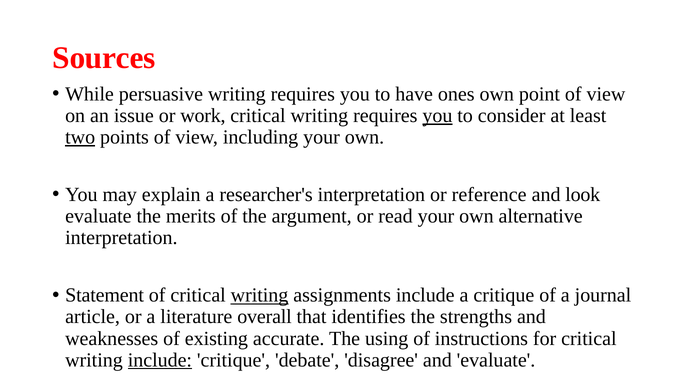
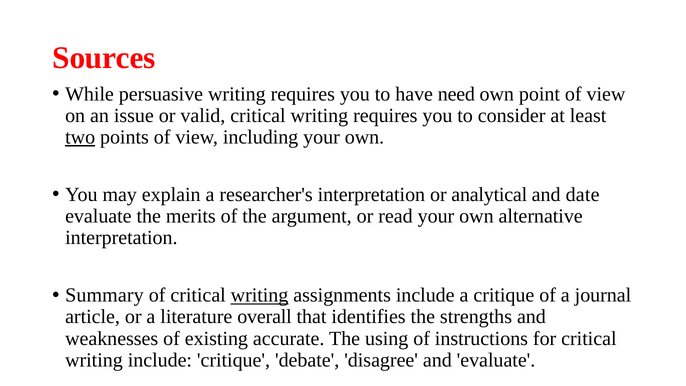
ones: ones -> need (456, 94)
work: work -> valid (203, 116)
you underline: present -> none (437, 116)
reference: reference -> analytical (489, 195)
look: look -> date (583, 195)
Statement: Statement -> Summary (104, 295)
include underline: present -> none (160, 360)
